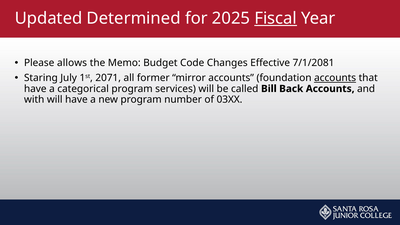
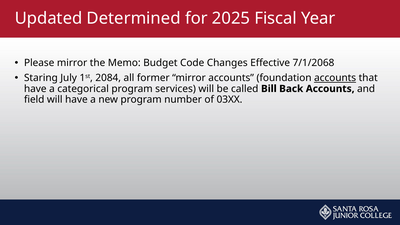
Fiscal underline: present -> none (276, 18)
Please allows: allows -> mirror (72, 63)
7/1/2081: 7/1/2081 -> 7/1/2068 (314, 63)
2071: 2071 -> 2084 (108, 78)
with: with -> field (34, 100)
